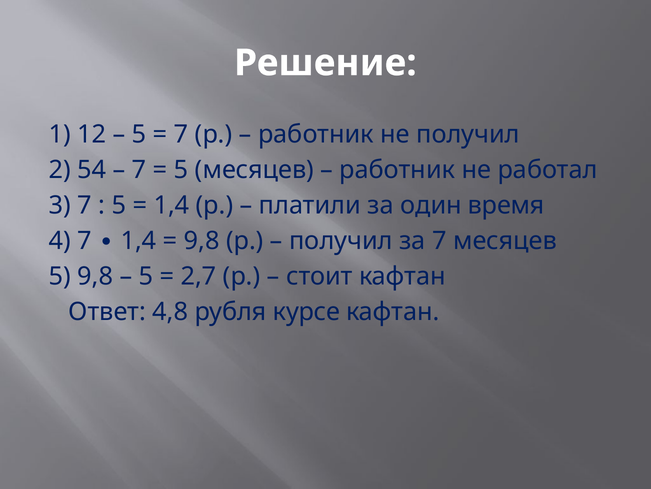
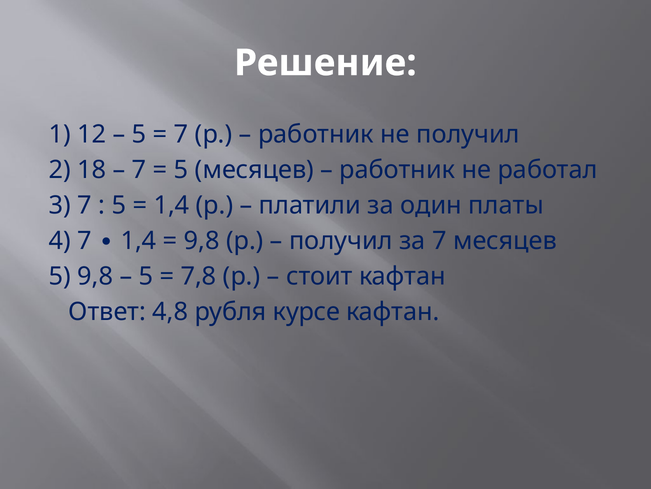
54: 54 -> 18 (92, 170)
время: время -> платы (506, 205)
2,7: 2,7 -> 7,8 (199, 276)
